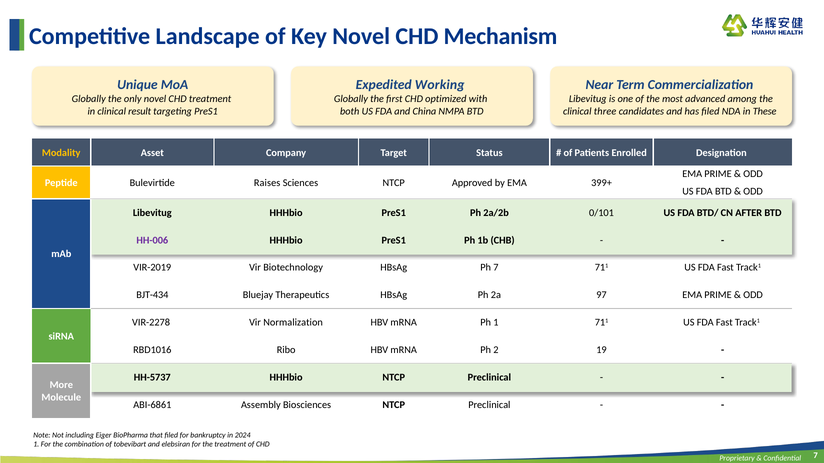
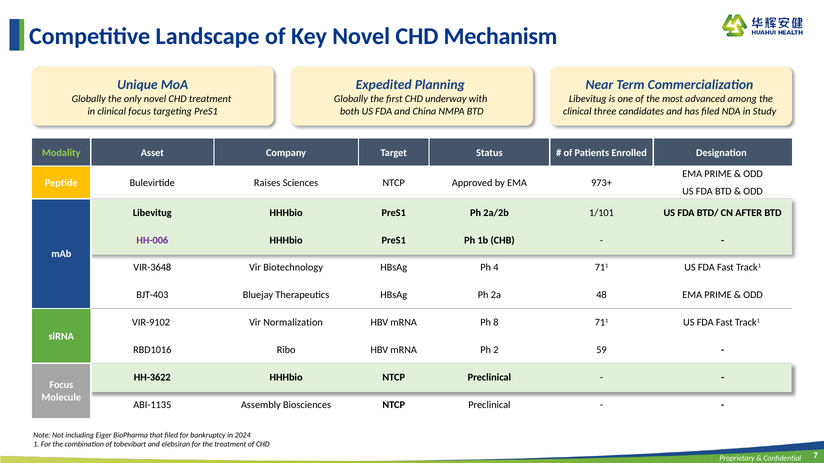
Working: Working -> Planning (440, 85)
optimized: optimized -> underway (446, 99)
clinical result: result -> focus (140, 111)
These: These -> Study (765, 111)
Modality colour: yellow -> light green (61, 153)
399+: 399+ -> 973+ (602, 183)
0/101: 0/101 -> 1/101 (601, 213)
VIR-2019: VIR-2019 -> VIR-3648 (152, 268)
Ph 7: 7 -> 4 (496, 268)
BJT-434: BJT-434 -> BJT-403 (152, 295)
97: 97 -> 48 (602, 295)
VIR-2278: VIR-2278 -> VIR-9102 (151, 323)
Ph 1: 1 -> 8 (496, 323)
19: 19 -> 59 (602, 350)
HH-5737: HH-5737 -> HH-3622 (152, 378)
More: More -> Focus (61, 385)
ABI-6861: ABI-6861 -> ABI-1135 (152, 405)
